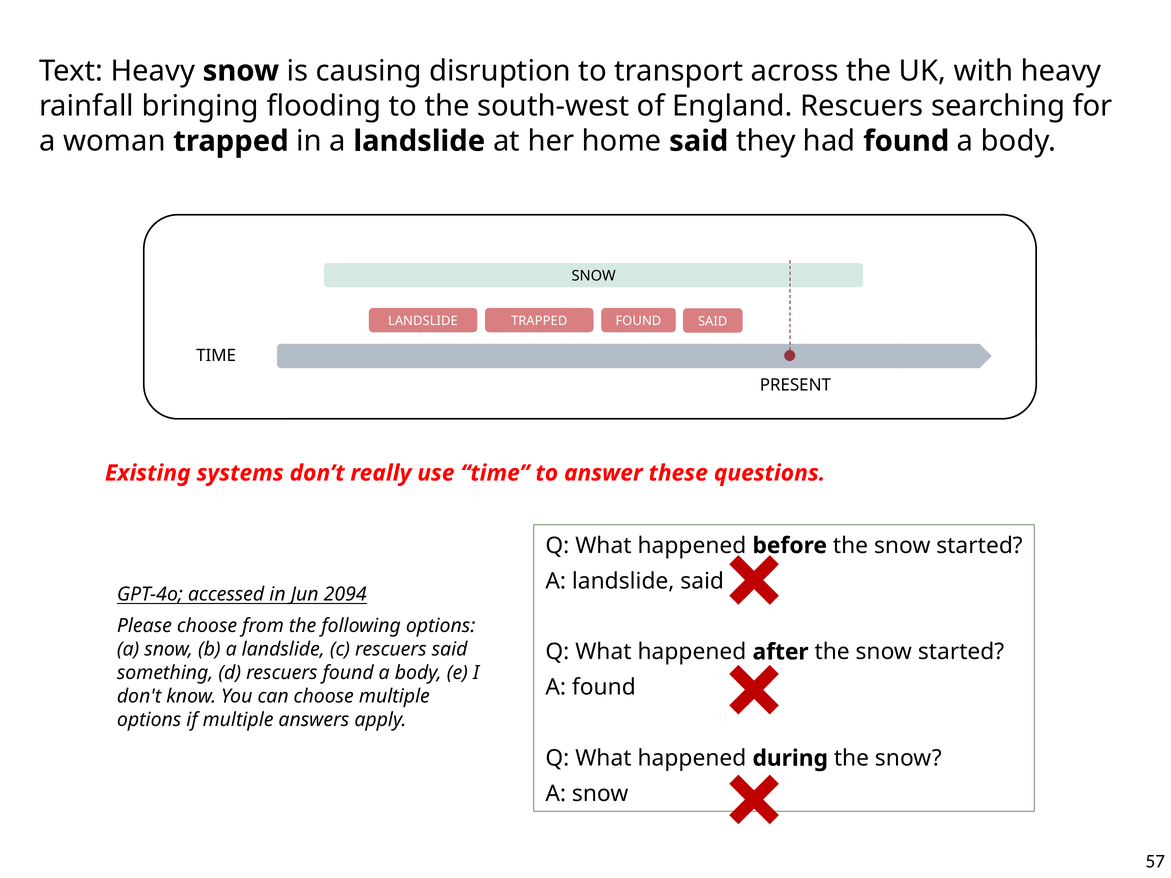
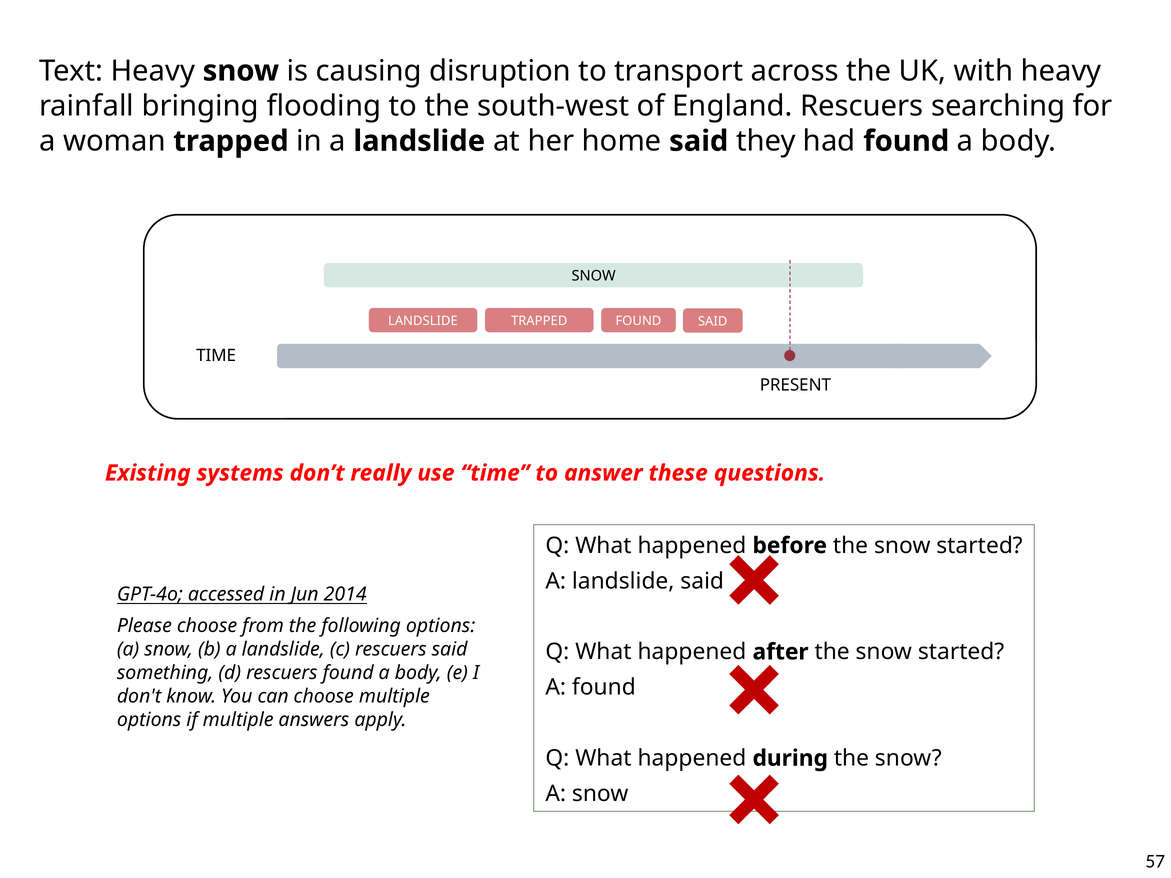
2094: 2094 -> 2014 (345, 595)
